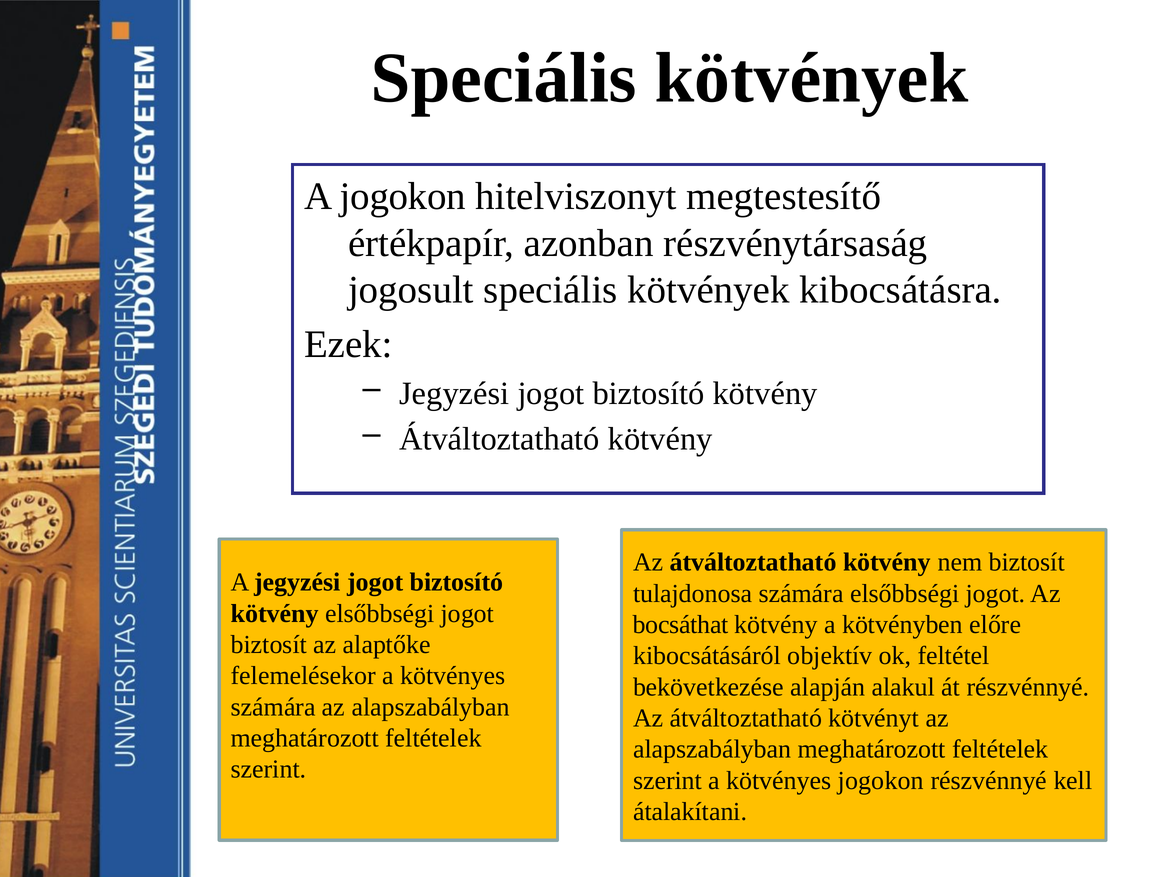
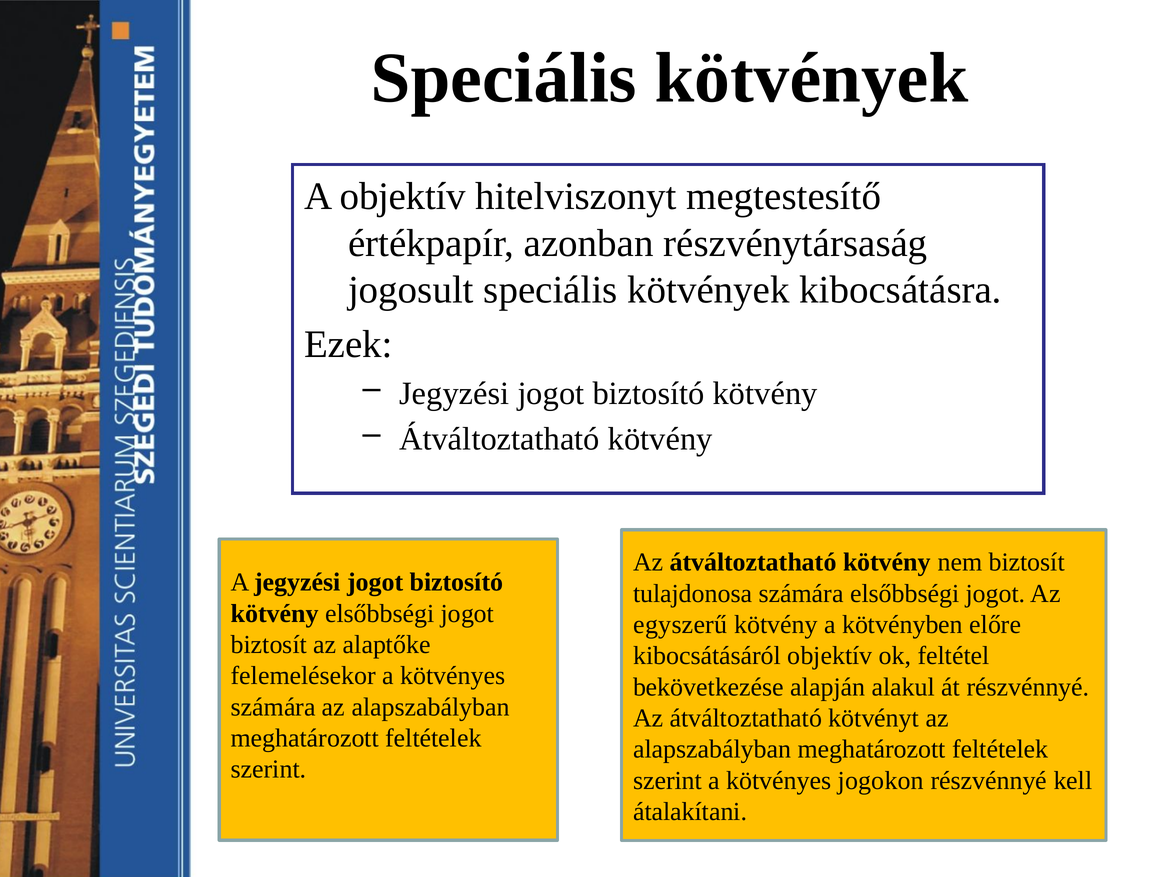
A jogokon: jogokon -> objektív (403, 197)
bocsáthat: bocsáthat -> egyszerű (680, 625)
